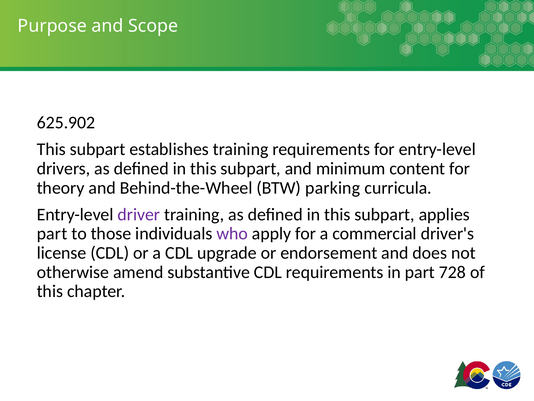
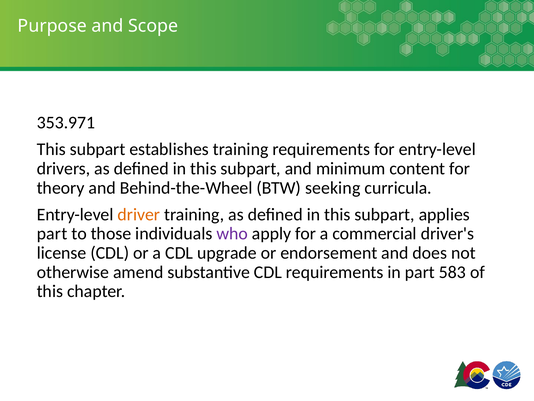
625.902: 625.902 -> 353.971 (66, 123)
parking: parking -> seeking (333, 188)
driver colour: purple -> orange (139, 214)
728: 728 -> 583 (452, 272)
